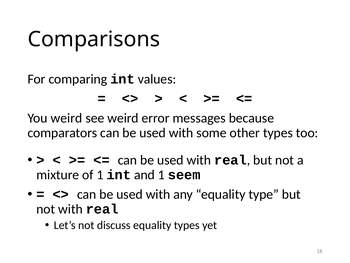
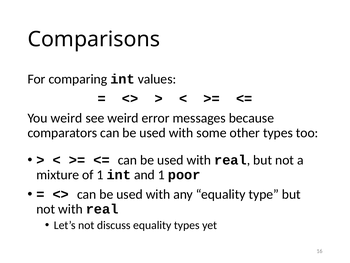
seem: seem -> poor (184, 174)
